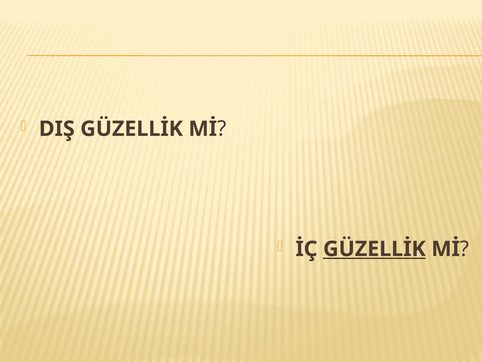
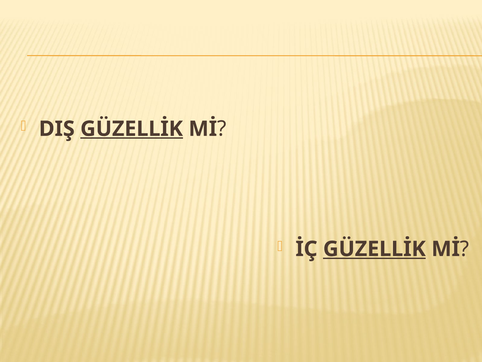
GÜZELLİK underline: none -> present (132, 129)
